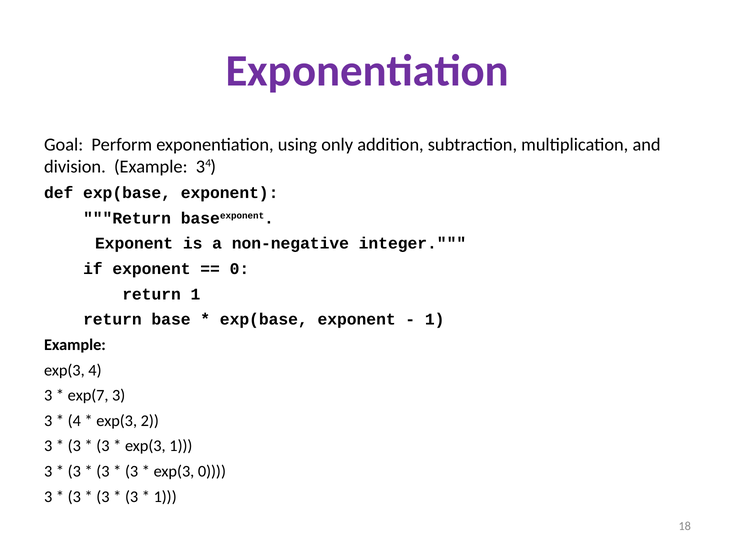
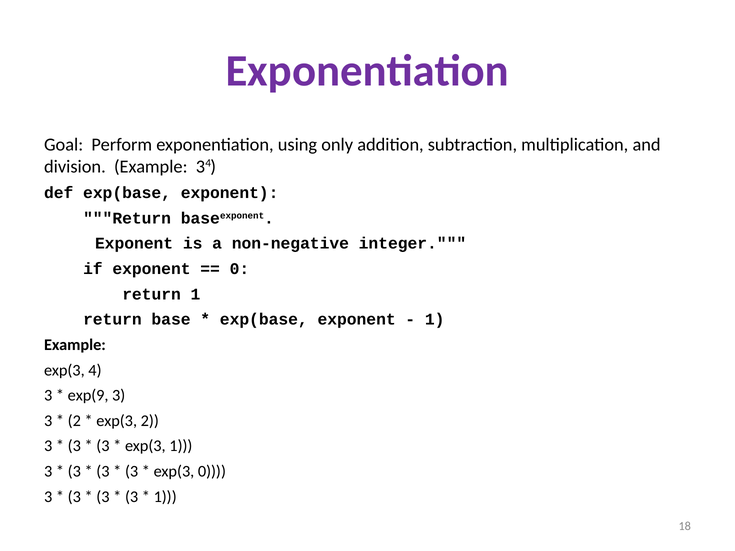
exp(7: exp(7 -> exp(9 (88, 396)
4: 4 -> 2 (74, 421)
